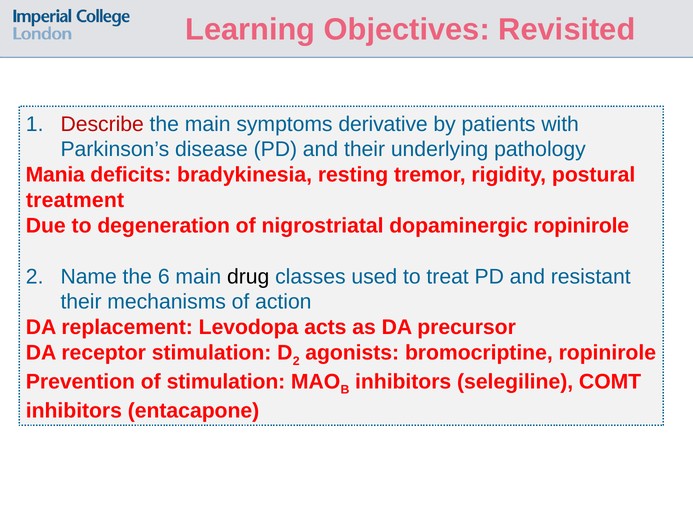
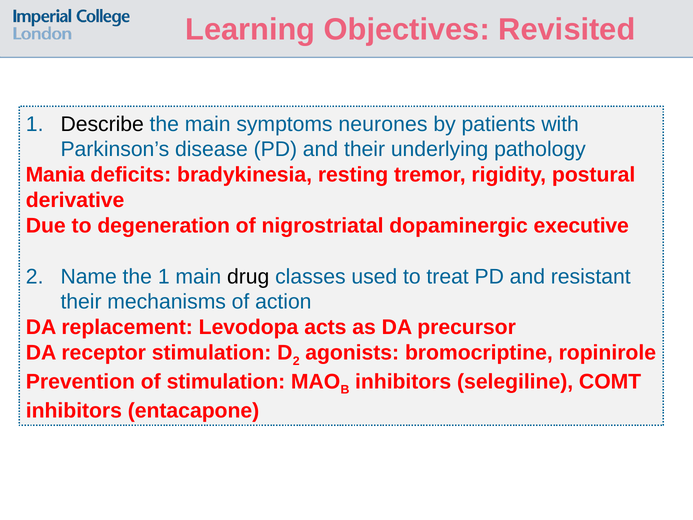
Describe colour: red -> black (102, 124)
derivative: derivative -> neurones (383, 124)
treatment: treatment -> derivative (75, 200)
dopaminergic ropinirole: ropinirole -> executive (581, 226)
the 6: 6 -> 1 (164, 276)
